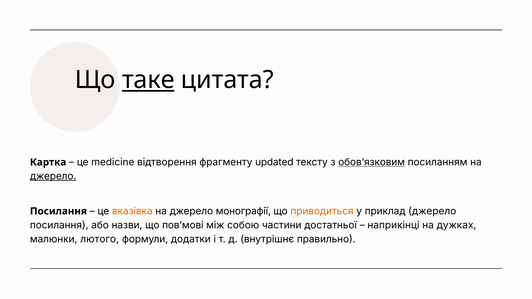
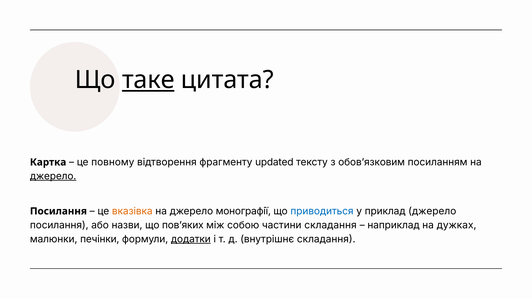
medicine: medicine -> повному (113, 162)
обов’язковим underline: present -> none (372, 162)
приводиться colour: orange -> blue (322, 211)
пов’мові: пов’мові -> пов’яких (183, 225)
частини достатньої: достатньої -> складання (331, 225)
наприкінці: наприкінці -> наприклад (393, 225)
лютого: лютого -> печінки (100, 239)
додатки underline: none -> present (191, 239)
внутрішнє правильно: правильно -> складання (326, 239)
